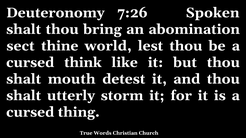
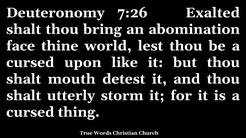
Spoken: Spoken -> Exalted (213, 13)
sect: sect -> face (21, 46)
think: think -> upon (83, 63)
